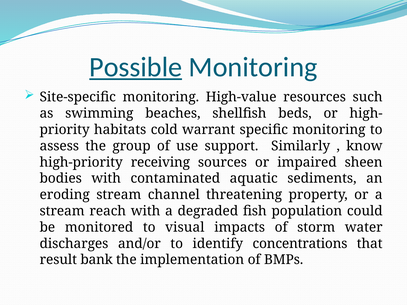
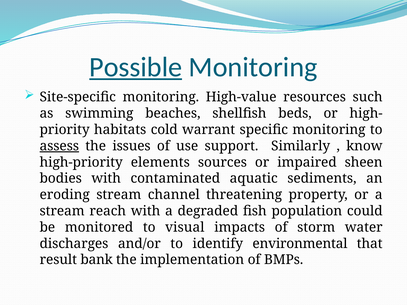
assess underline: none -> present (59, 146)
group: group -> issues (132, 146)
receiving: receiving -> elements (160, 162)
concentrations: concentrations -> environmental (300, 244)
